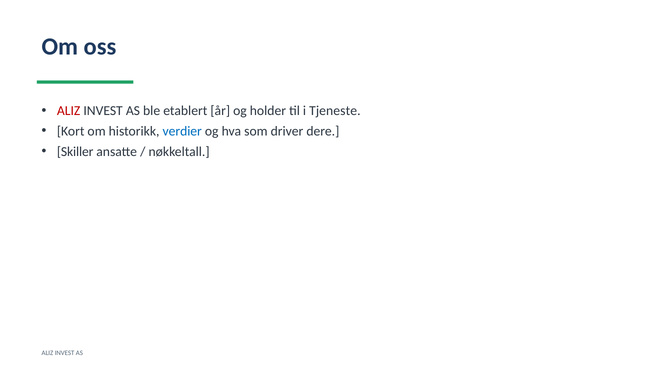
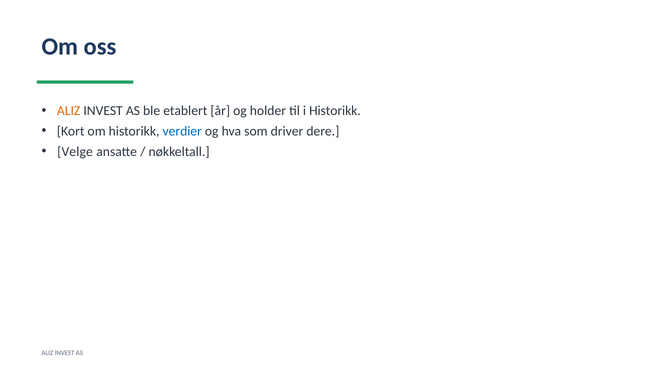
ALIZ colour: red -> orange (69, 111)
i Tjeneste: Tjeneste -> Historikk (335, 111)
Skiller: Skiller -> Velge (75, 152)
